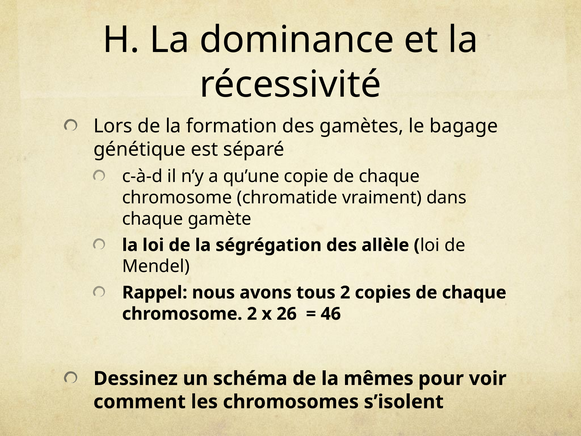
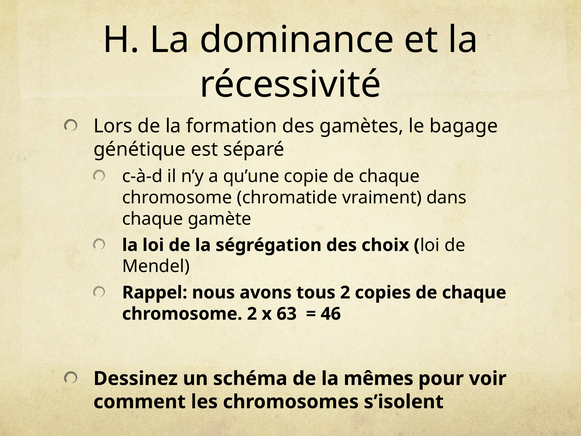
allèle: allèle -> choix (385, 245)
26: 26 -> 63 (287, 314)
